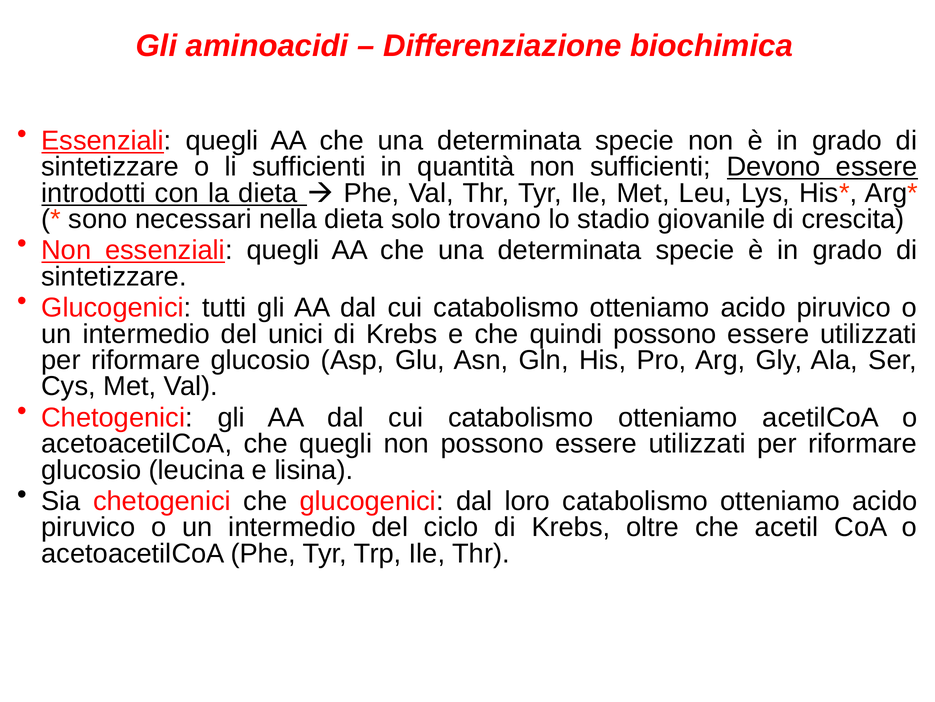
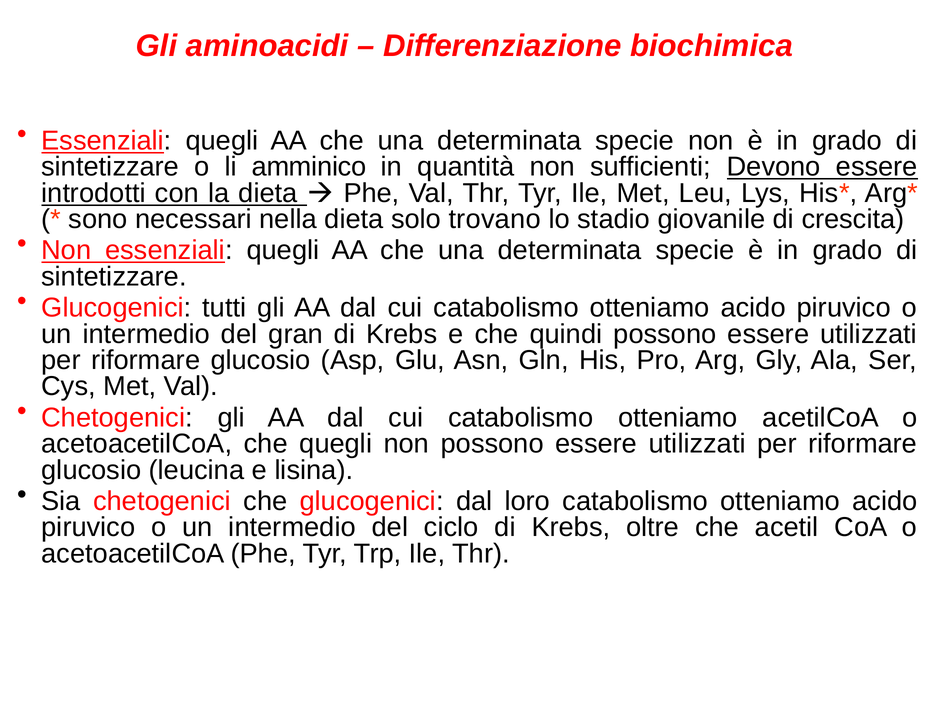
li sufficienti: sufficienti -> amminico (309, 167)
unici: unici -> gran (296, 334)
